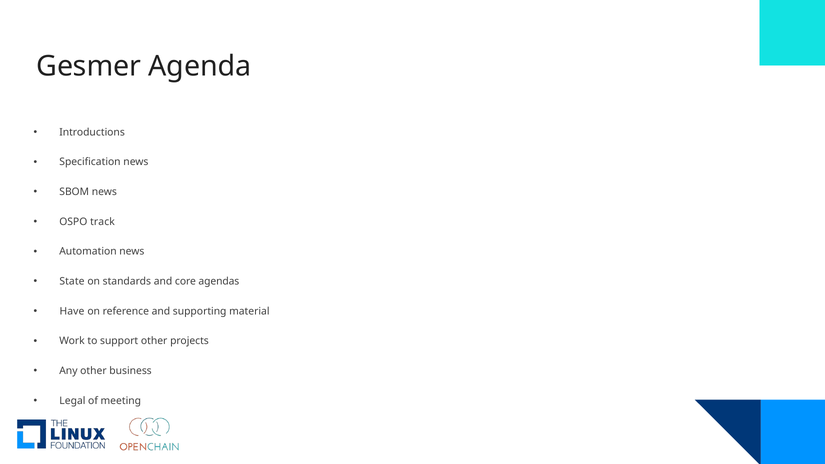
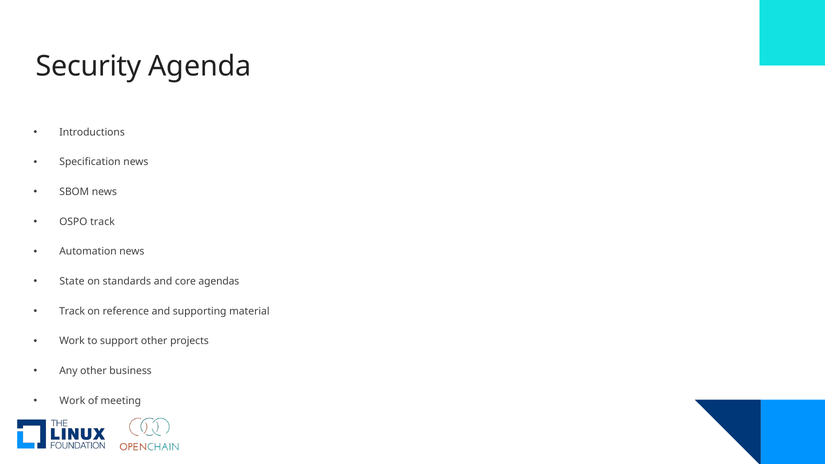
Gesmer: Gesmer -> Security (89, 66)
Have: Have -> Track (72, 311)
Legal: Legal -> Work (72, 401)
